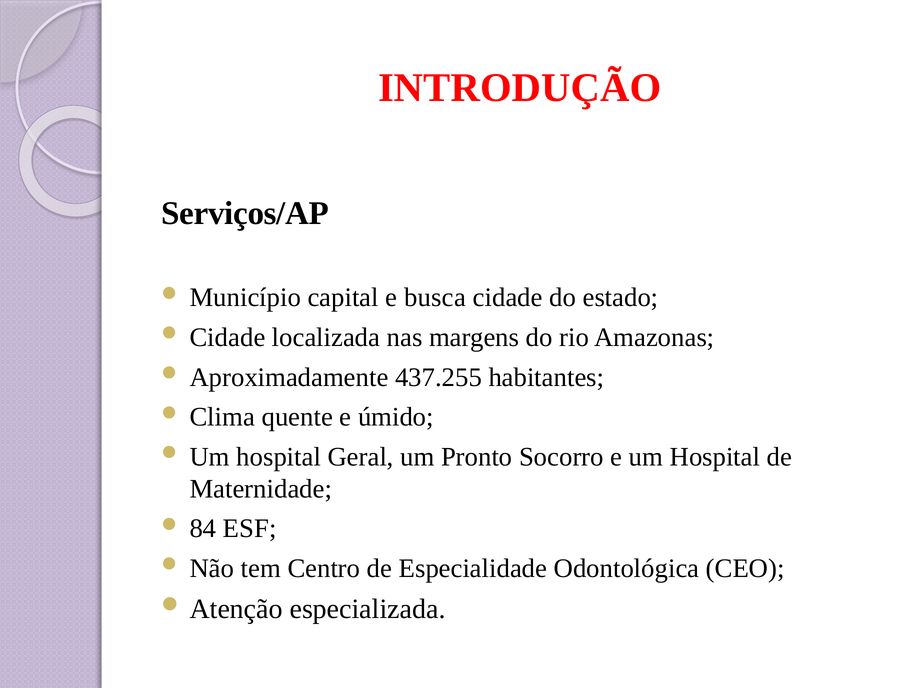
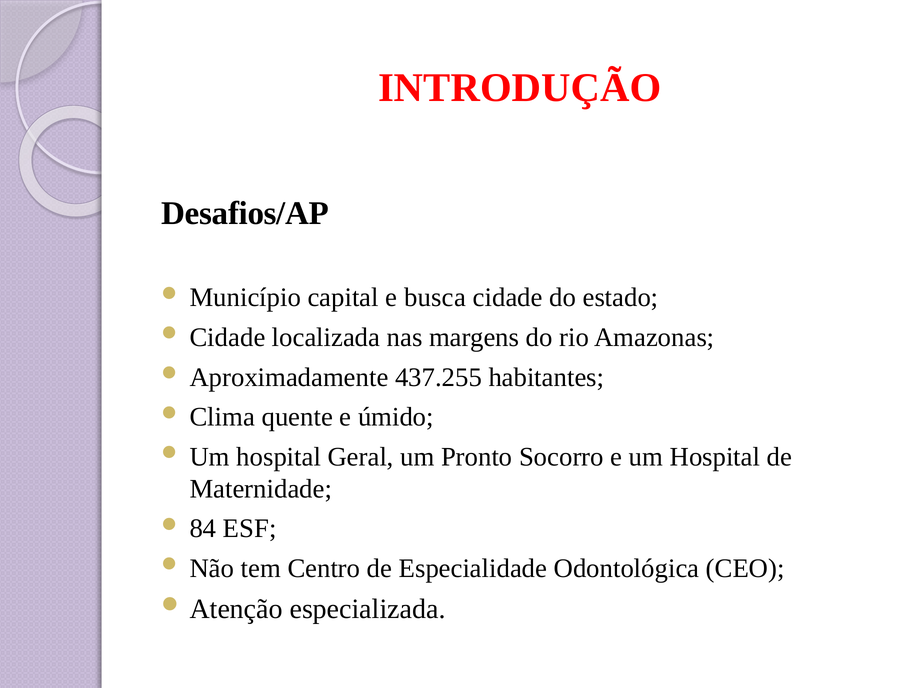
Serviços/AP: Serviços/AP -> Desafios/AP (245, 213)
